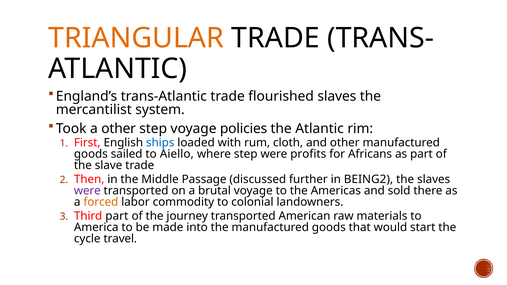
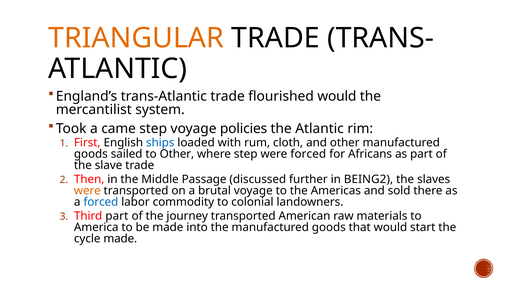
flourished slaves: slaves -> would (337, 96)
a other: other -> came (119, 129)
to Aiello: Aiello -> Other (177, 154)
were profits: profits -> forced (308, 154)
were colour: purple -> orange (87, 191)
forced colour: orange -> blue (101, 202)
cycle travel: travel -> made (120, 239)
